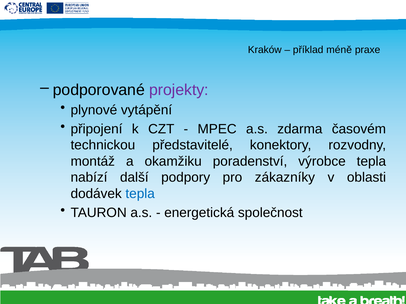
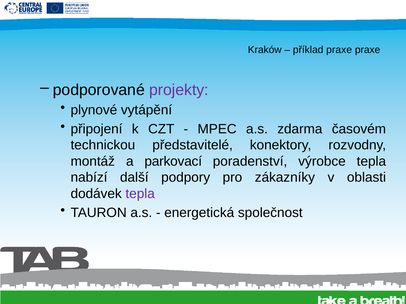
příklad méně: méně -> praxe (339, 50)
okamžiku: okamžiku -> parkovací (173, 162)
tepla colour: blue -> purple (140, 194)
